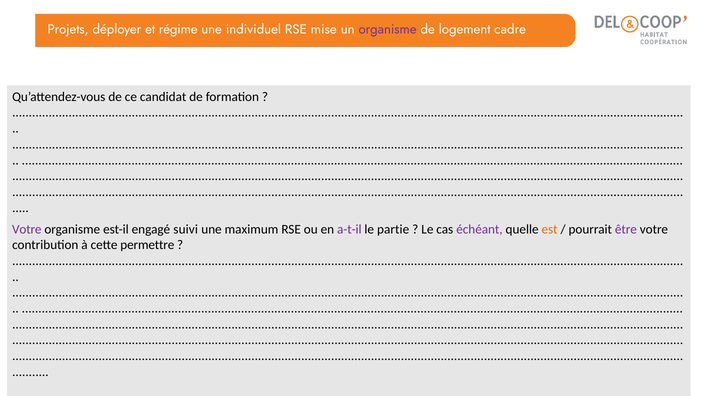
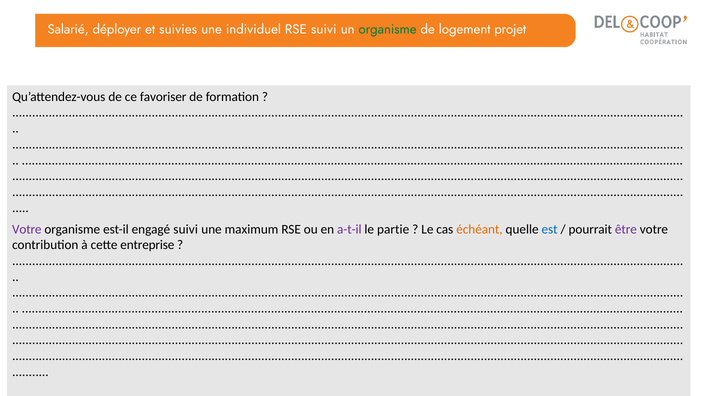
Projets: Projets -> Salarié (68, 29)
régime: régime -> suivies (178, 29)
RSE mise: mise -> suivi (324, 29)
organisme colour: purple -> green (388, 29)
cadre: cadre -> projet (510, 29)
candidat: candidat -> favoriser (163, 97)
échéant colour: purple -> orange (479, 229)
est colour: orange -> blue (550, 229)
permettre: permettre -> entreprise (147, 245)
